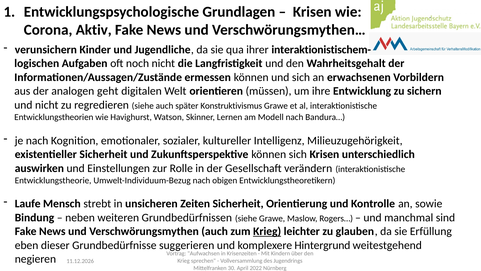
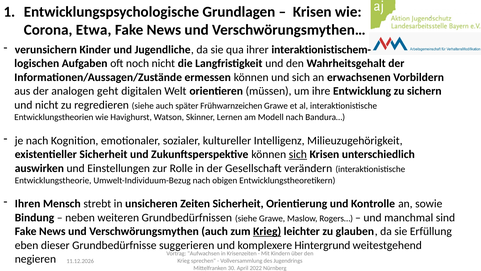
Aktiv: Aktiv -> Etwa (94, 30)
Konstruktivismus: Konstruktivismus -> Frühwarnzeichen (231, 106)
sich underline: none -> present (298, 154)
Laufe: Laufe -> Ihren (28, 203)
